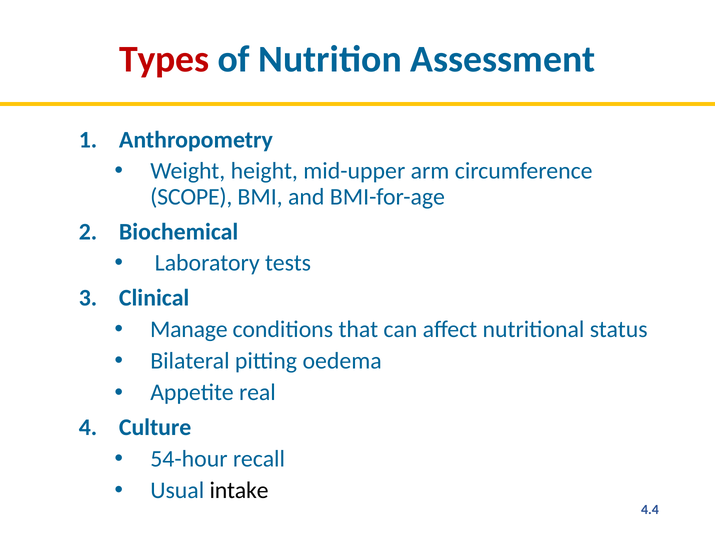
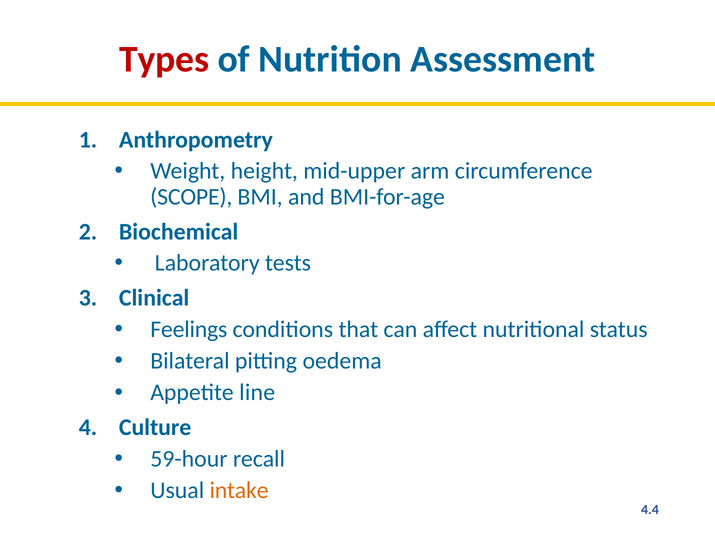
Manage: Manage -> Feelings (189, 329)
real: real -> line (257, 393)
54-hour: 54-hour -> 59-hour (189, 459)
intake colour: black -> orange (239, 491)
